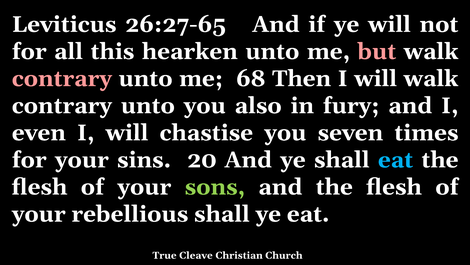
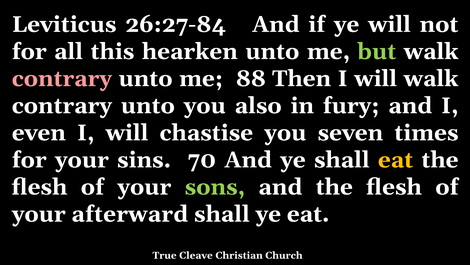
26:27-65: 26:27-65 -> 26:27-84 (176, 24)
but colour: pink -> light green (377, 51)
68: 68 -> 88 (251, 78)
20: 20 -> 70 (202, 160)
eat colour: light blue -> yellow (396, 160)
rebellious: rebellious -> afterward (130, 214)
